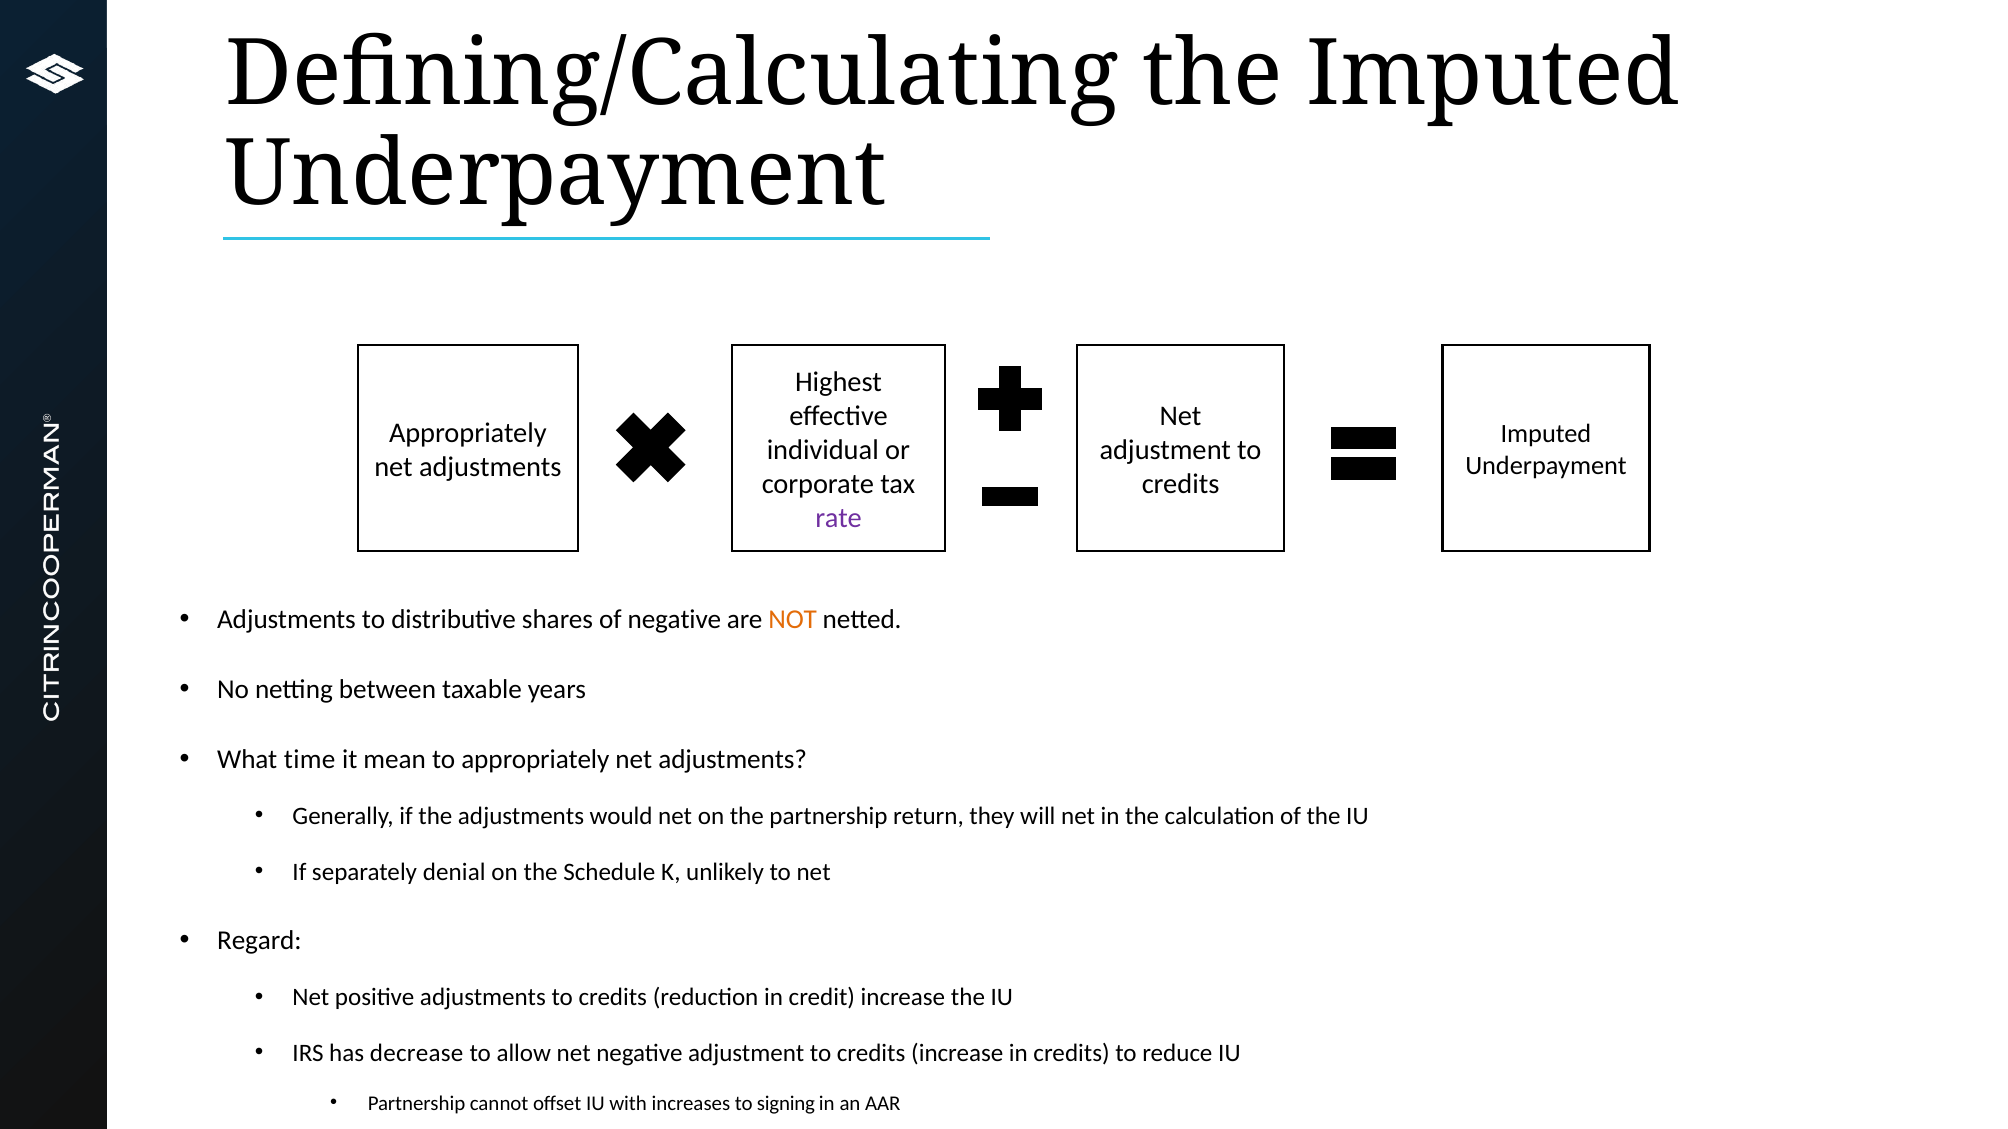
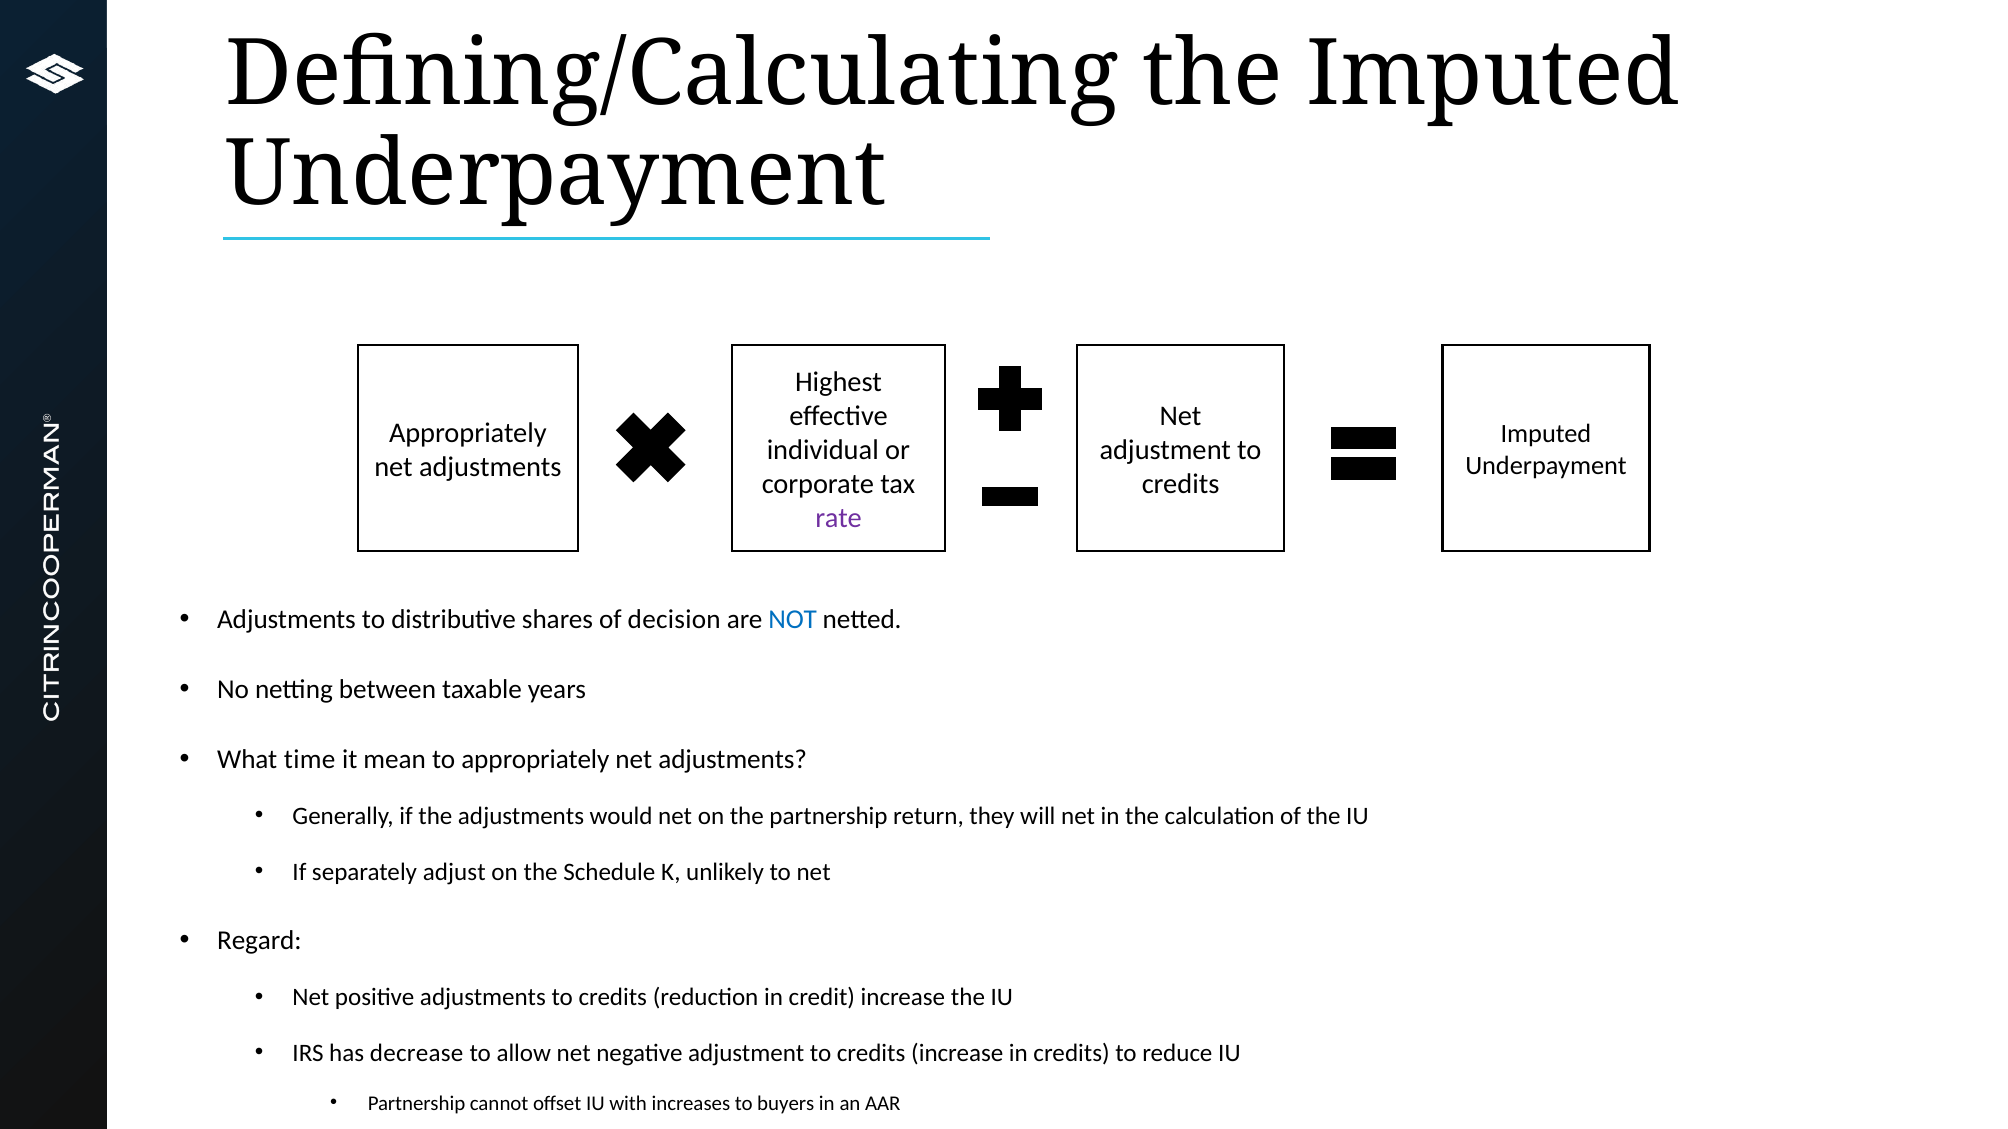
of negative: negative -> decision (674, 620)
NOT colour: orange -> blue (793, 620)
denial: denial -> adjust (454, 872)
signing: signing -> buyers (786, 1104)
